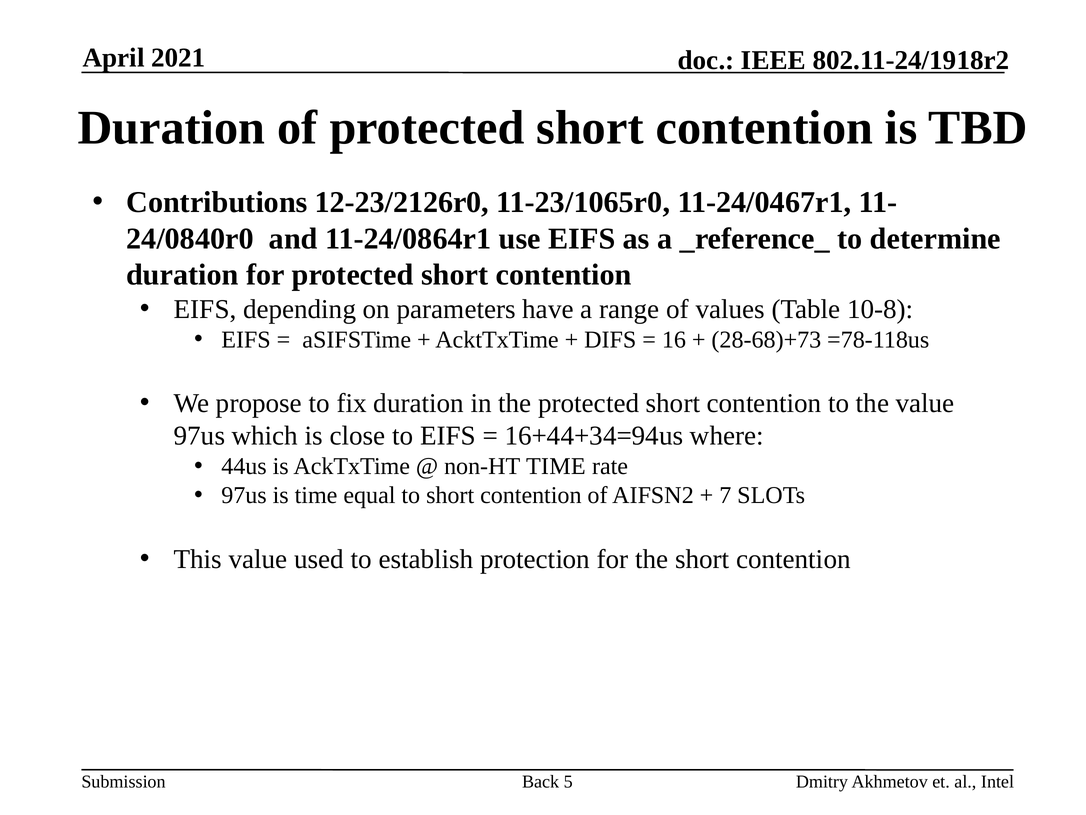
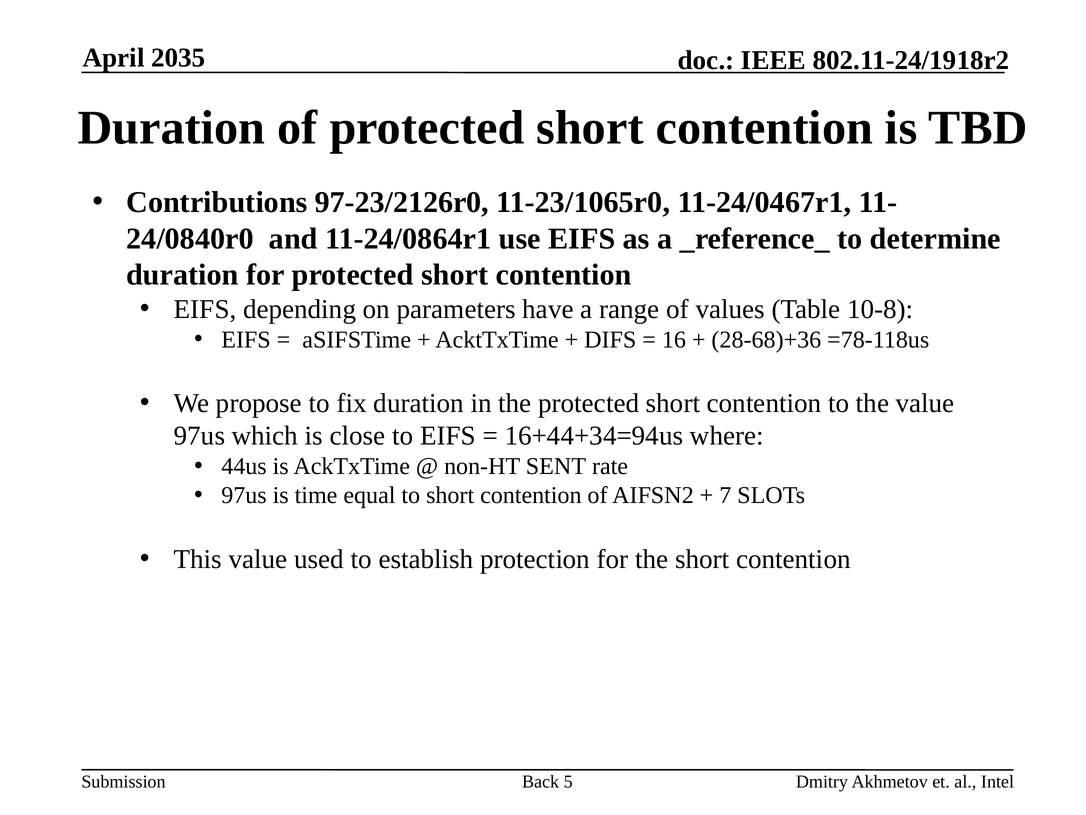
2021: 2021 -> 2035 (178, 58)
12-23/2126r0: 12-23/2126r0 -> 97-23/2126r0 (402, 202)
28-68)+73: 28-68)+73 -> 28-68)+36 (766, 340)
non-HT TIME: TIME -> SENT (556, 466)
